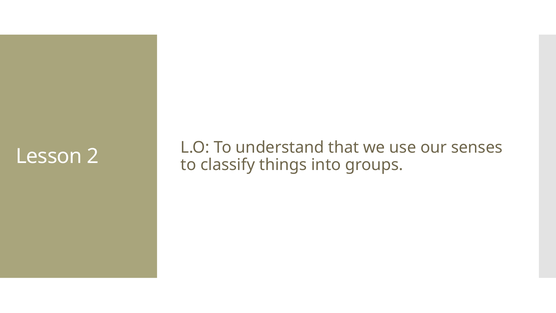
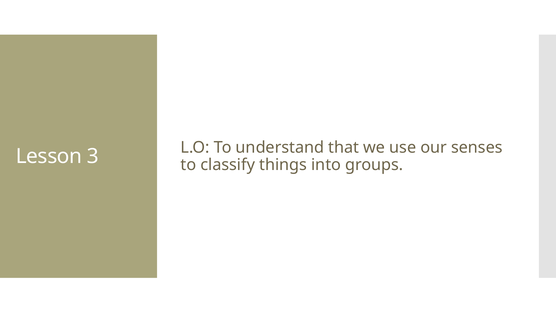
2: 2 -> 3 (93, 156)
